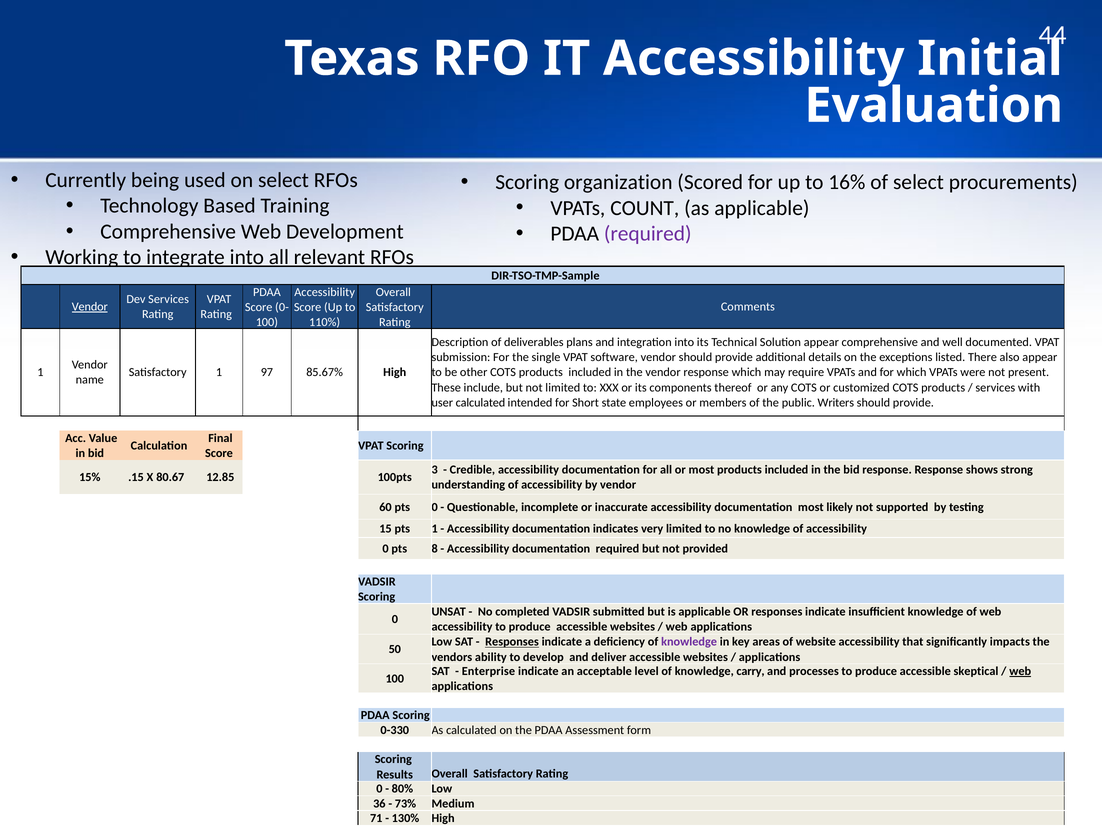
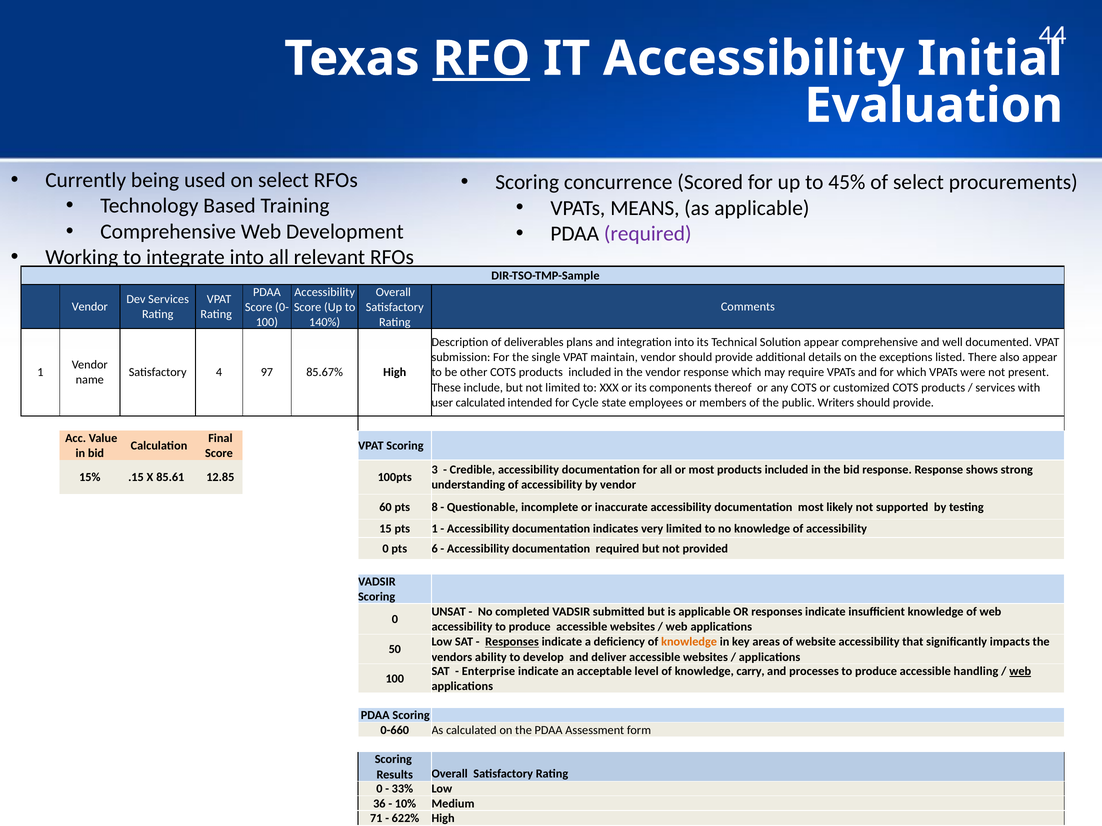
RFO underline: none -> present (481, 59)
organization: organization -> concurrence (618, 182)
16%: 16% -> 45% (847, 182)
COUNT: COUNT -> MEANS (645, 208)
Vendor underline: present -> none (90, 307)
110%: 110% -> 140% (325, 322)
software: software -> maintain (614, 358)
Satisfactory 1: 1 -> 4 (219, 373)
Short: Short -> Cycle (585, 403)
80.67: 80.67 -> 85.61 (170, 478)
pts 0: 0 -> 8 (435, 507)
8: 8 -> 6 (435, 549)
knowledge colour: purple -> orange (689, 642)
skeptical: skeptical -> handling (976, 672)
0-330: 0-330 -> 0-660 (395, 730)
80%: 80% -> 33% (402, 789)
73%: 73% -> 10% (405, 804)
130%: 130% -> 622% (405, 819)
